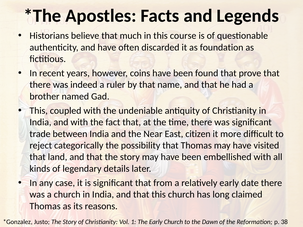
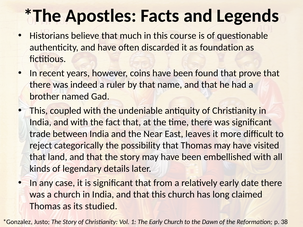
citizen: citizen -> leaves (198, 134)
reasons: reasons -> studied (101, 206)
